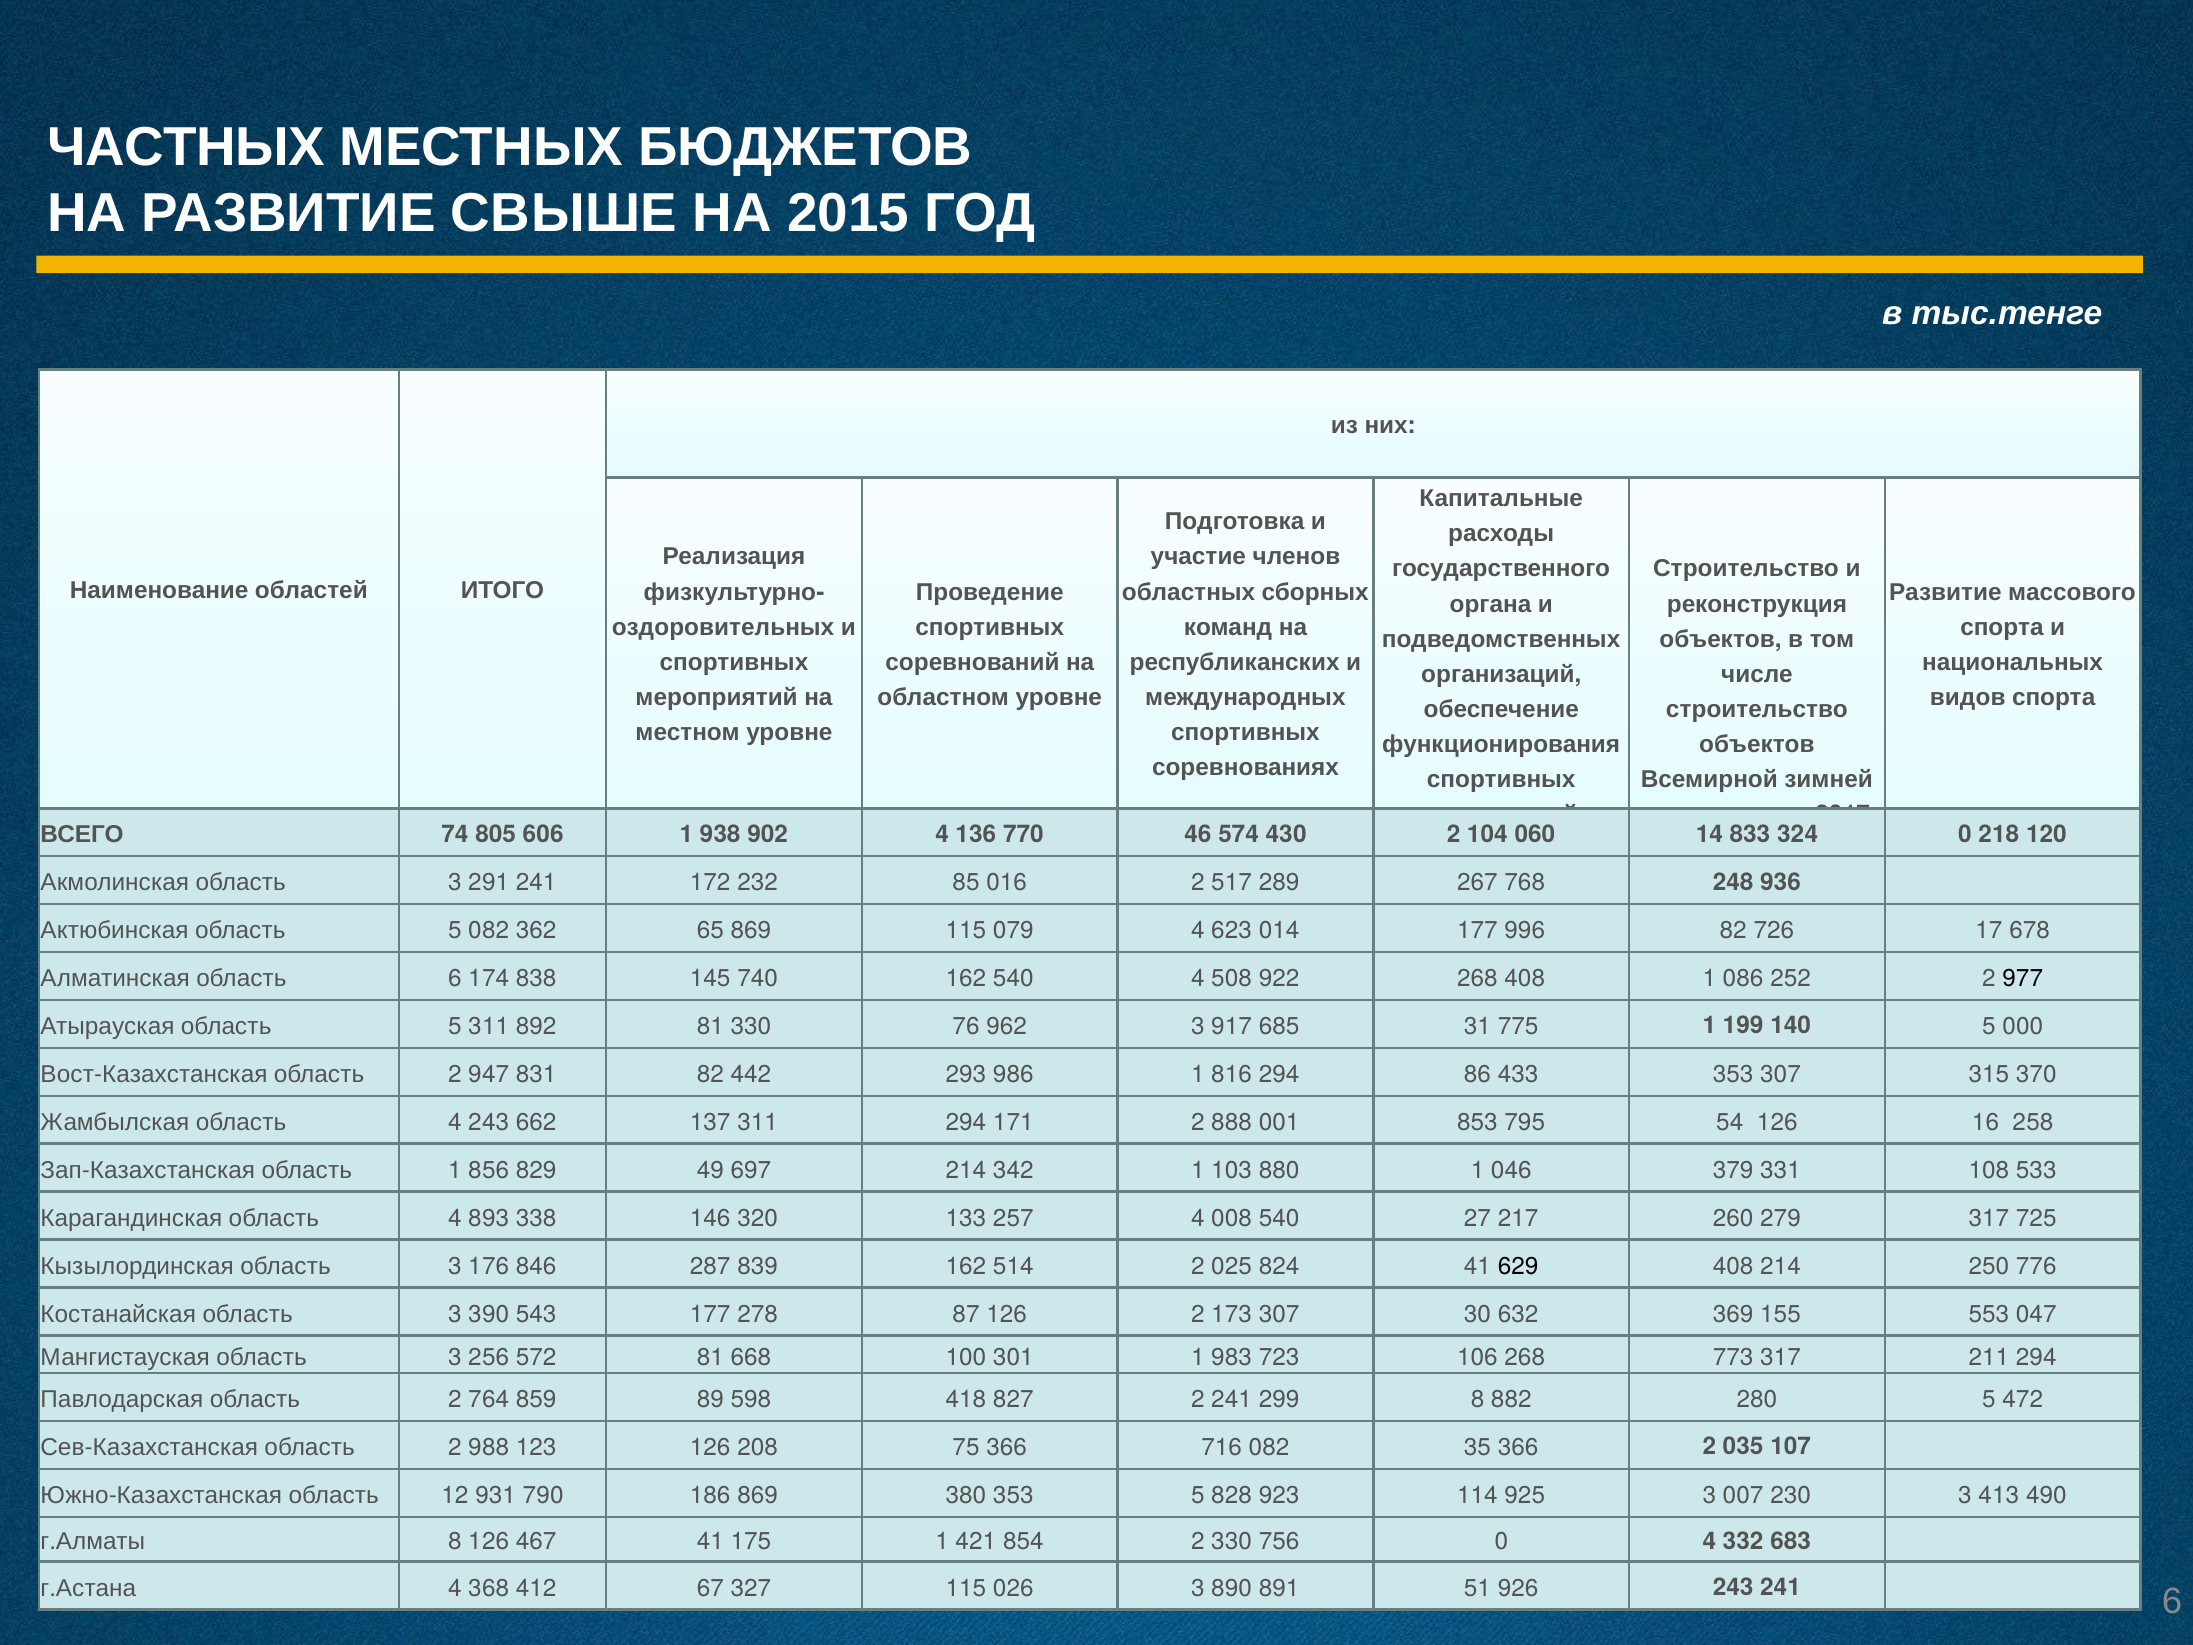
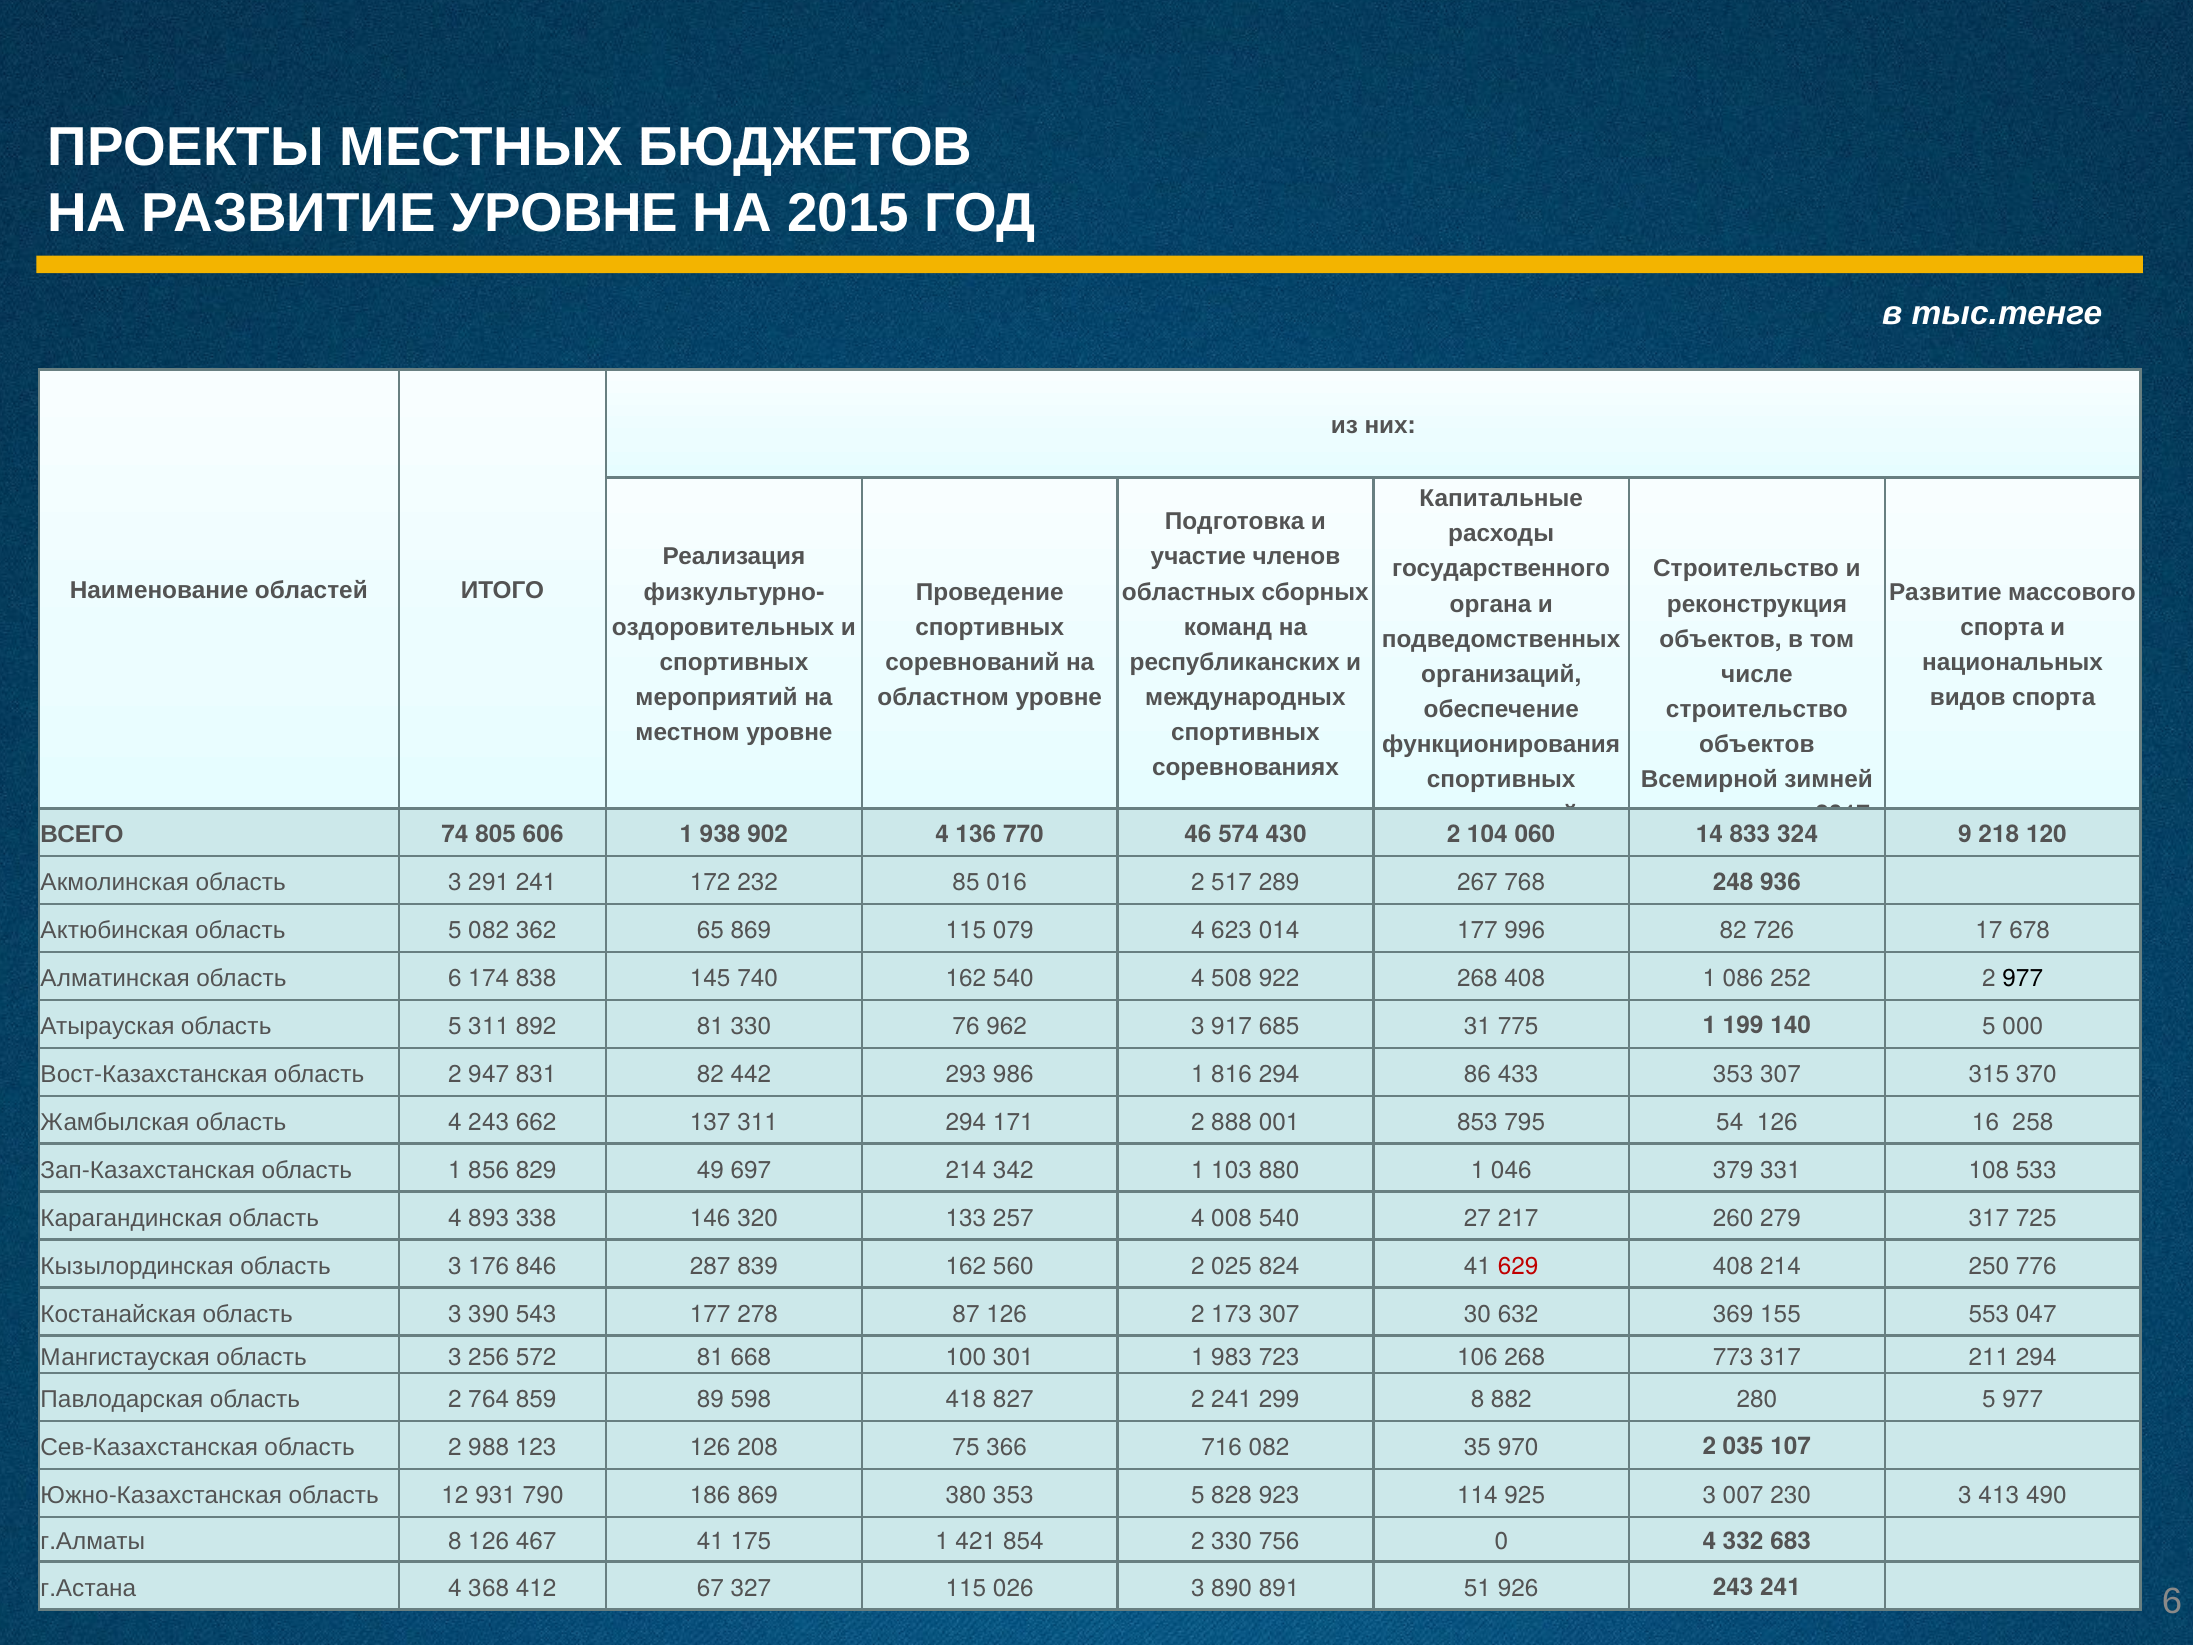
ЧАСТНЫХ: ЧАСТНЫХ -> ПРОЕКТЫ (186, 148)
РАЗВИТИЕ СВЫШЕ: СВЫШЕ -> УРОВНЕ (564, 214)
324 0: 0 -> 9 (1965, 834)
514: 514 -> 560 (1013, 1266)
629 colour: black -> red (1518, 1266)
5 472: 472 -> 977 (2023, 1399)
35 366: 366 -> 970 (1518, 1447)
